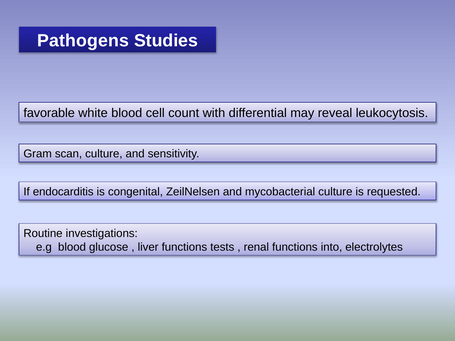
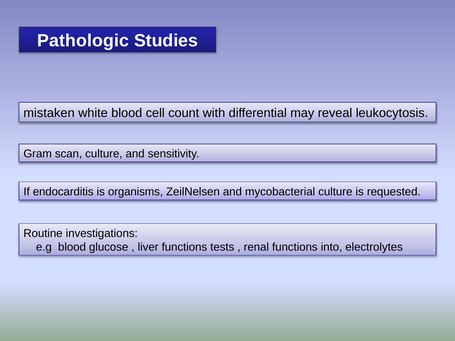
Pathogens: Pathogens -> Pathologic (83, 41)
favorable: favorable -> mistaken (49, 113)
congenital: congenital -> organisms (136, 192)
